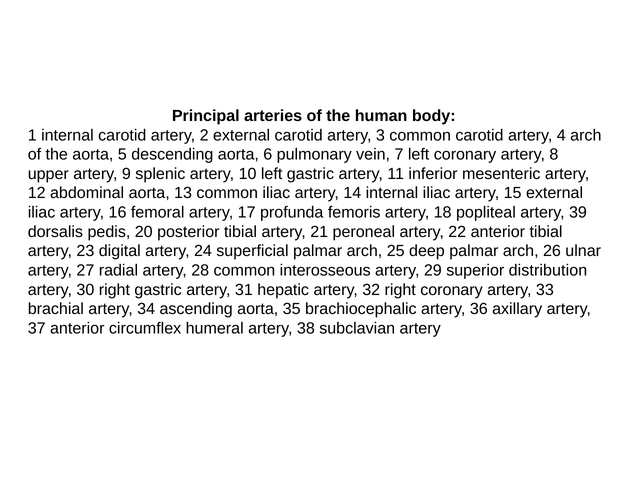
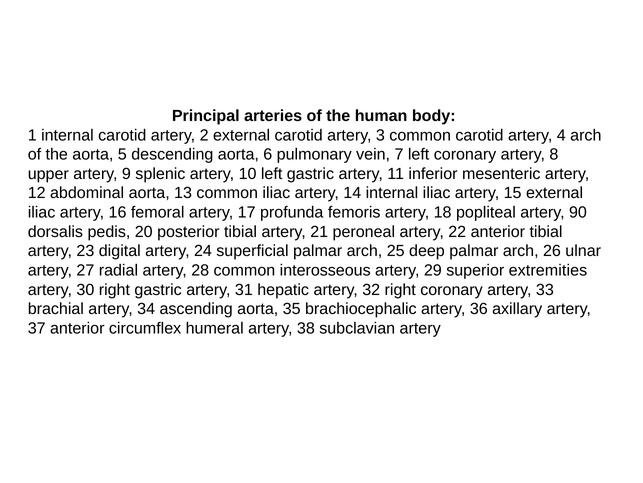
39: 39 -> 90 (578, 212)
distribution: distribution -> extremities (548, 270)
